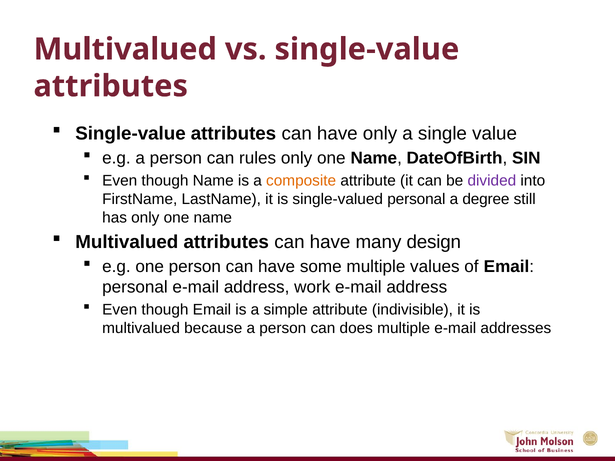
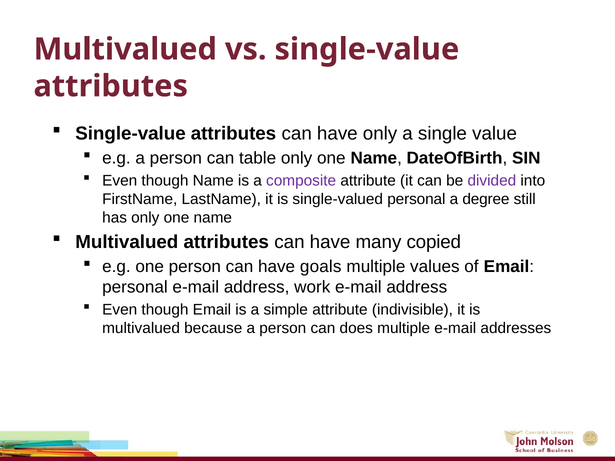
rules: rules -> table (258, 158)
composite colour: orange -> purple (301, 181)
design: design -> copied (434, 242)
some: some -> goals (321, 267)
